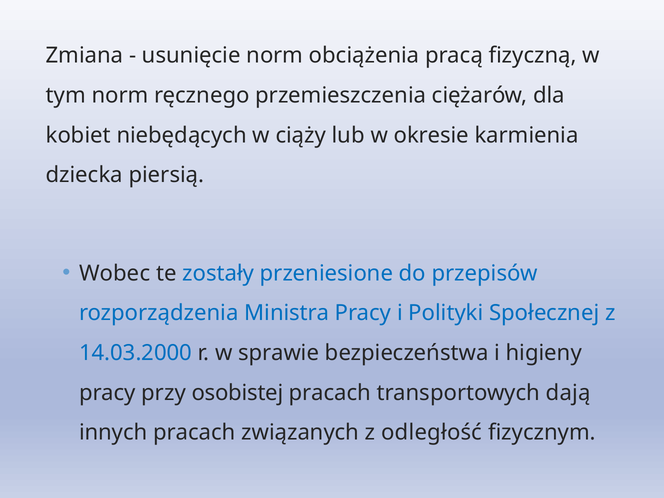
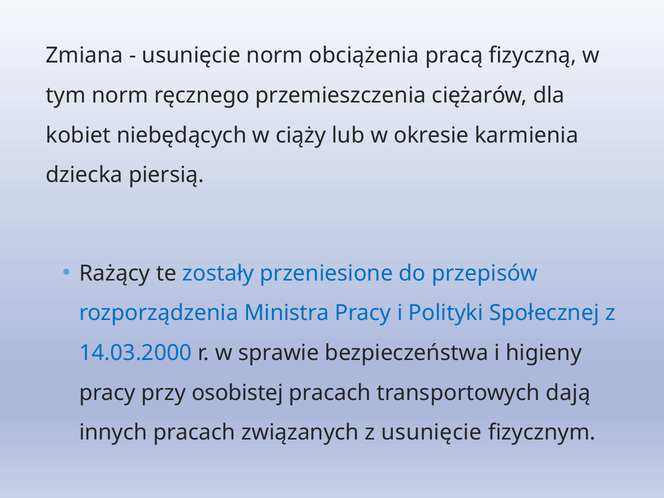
Wobec: Wobec -> Rażący (115, 273)
z odległość: odległość -> usunięcie (432, 433)
